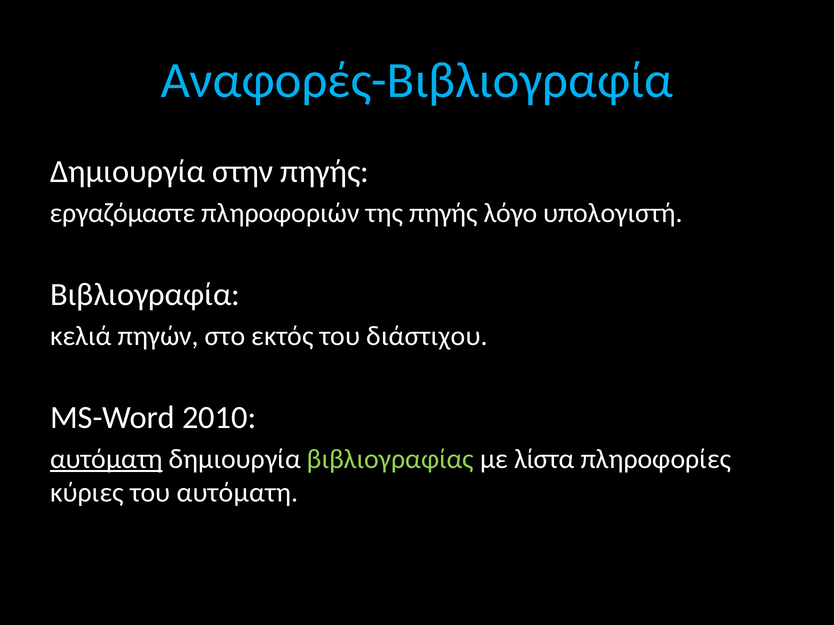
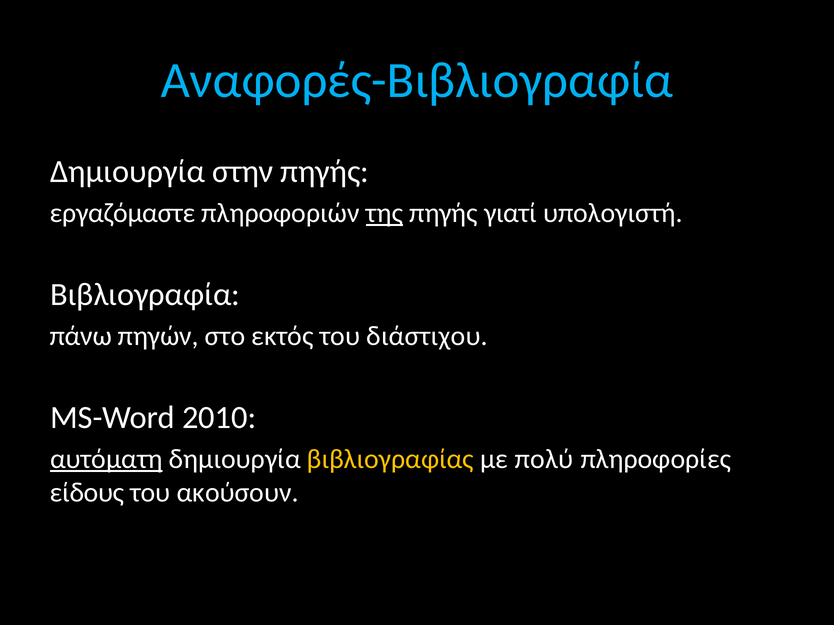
της underline: none -> present (384, 213)
λόγο: λόγο -> γιατί (511, 213)
κελιά: κελιά -> πάνω (81, 336)
βιβλιογραφίας colour: light green -> yellow (390, 459)
λίστα: λίστα -> πολύ (544, 459)
κύριες: κύριες -> είδους (87, 493)
του αυτόματη: αυτόματη -> ακούσουν (238, 493)
